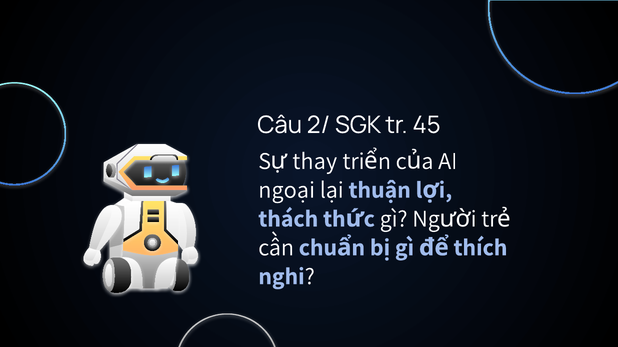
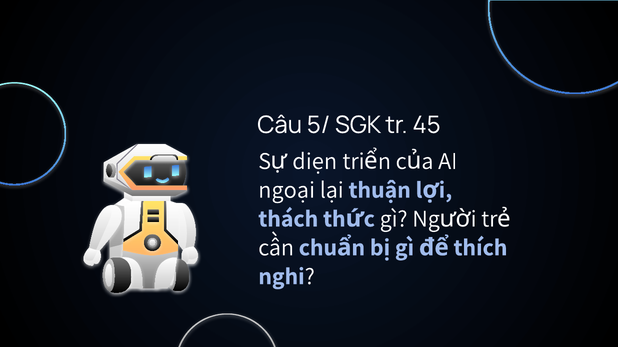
2/: 2/ -> 5/ (318, 125)
thay: thay -> diện (315, 161)
